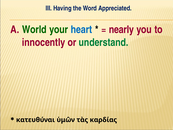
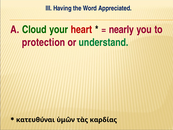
World: World -> Cloud (34, 30)
heart colour: blue -> red (81, 30)
innocently: innocently -> protection (44, 42)
